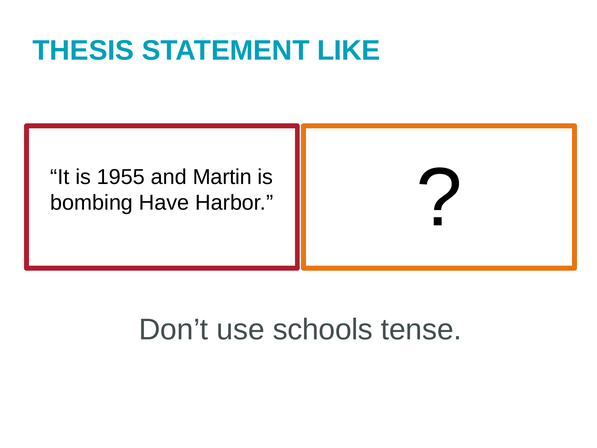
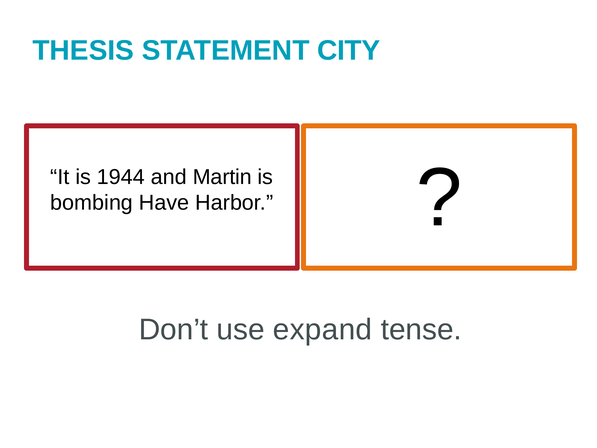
LIKE: LIKE -> CITY (349, 50)
1955: 1955 -> 1944 (121, 177)
schools: schools -> expand (323, 330)
